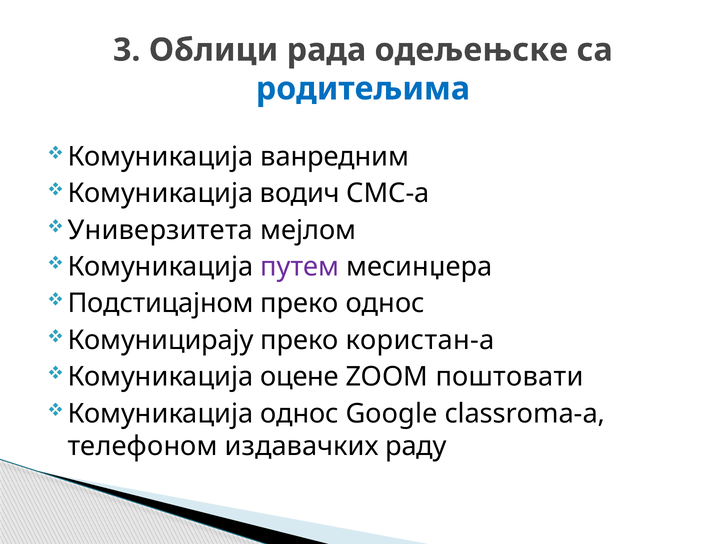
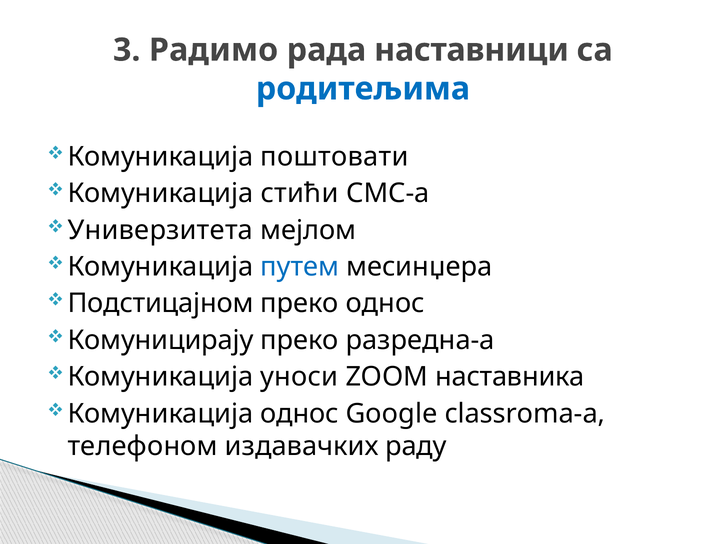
Облици: Облици -> Радимо (214, 50)
одељењске: одељењске -> наставници (472, 50)
ванредним: ванредним -> поштовати (334, 157)
водич: водич -> стићи (300, 194)
путем colour: purple -> blue (300, 267)
користан-a: користан-a -> разредна-a (420, 340)
оцене: оцене -> уноси (299, 377)
поштовати: поштовати -> наставника (510, 377)
